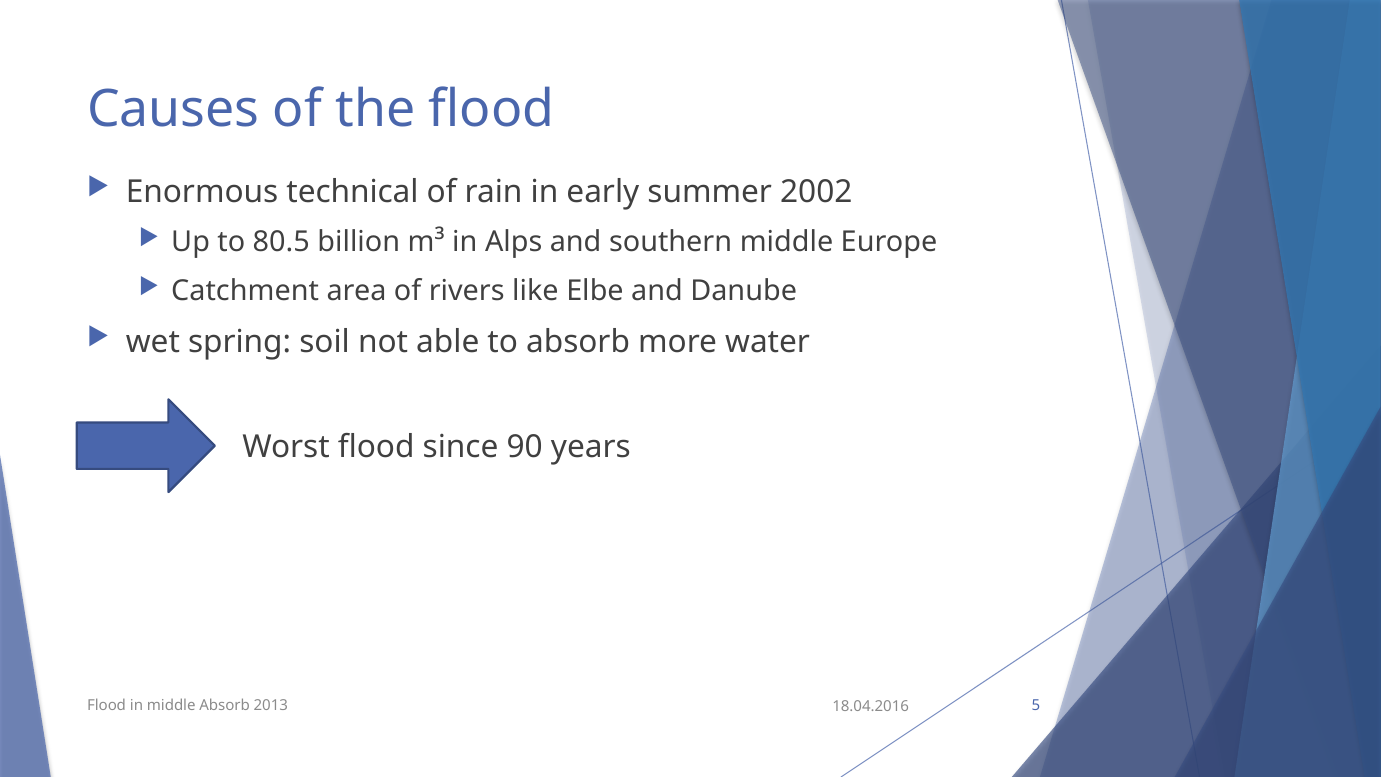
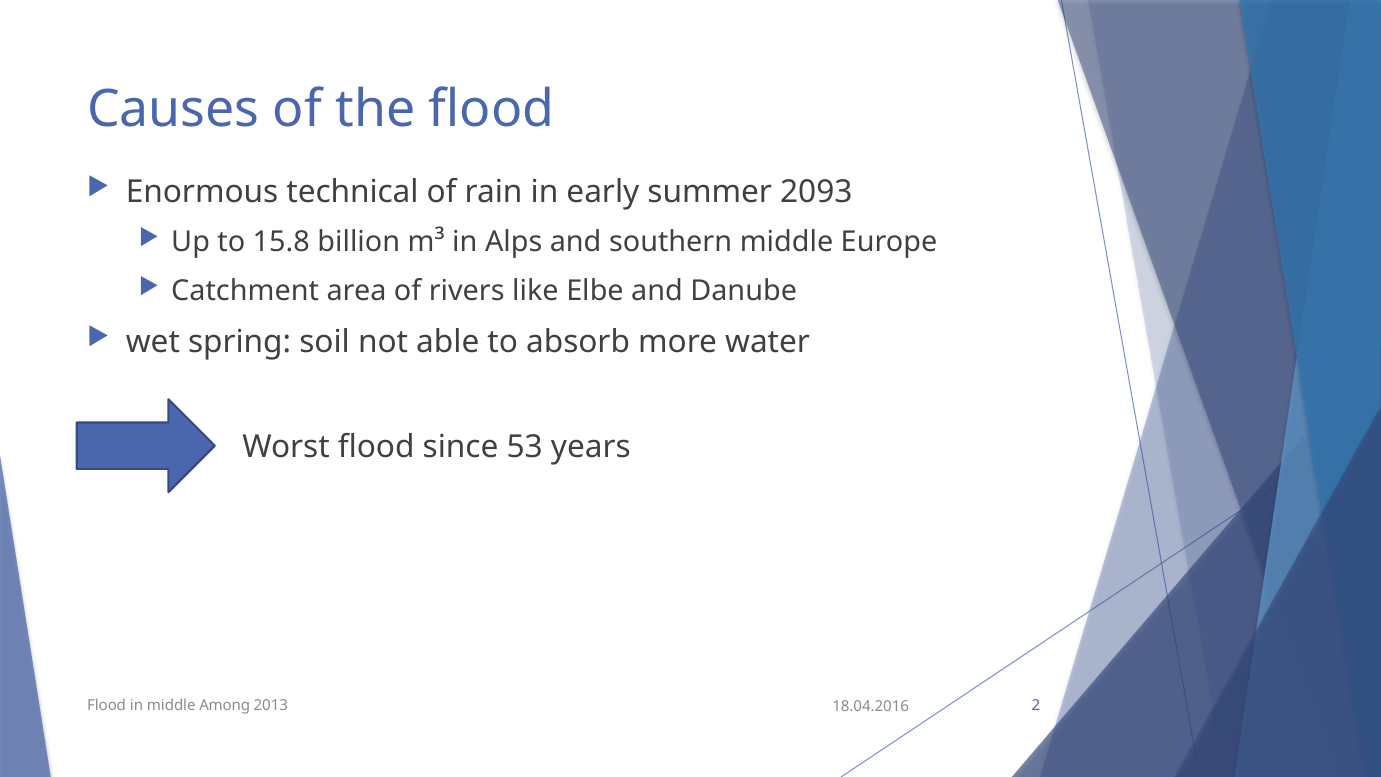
2002: 2002 -> 2093 (816, 192)
80.5: 80.5 -> 15.8 (281, 242)
90: 90 -> 53 (525, 447)
middle Absorb: Absorb -> Among (225, 705)
5: 5 -> 2 (1036, 705)
